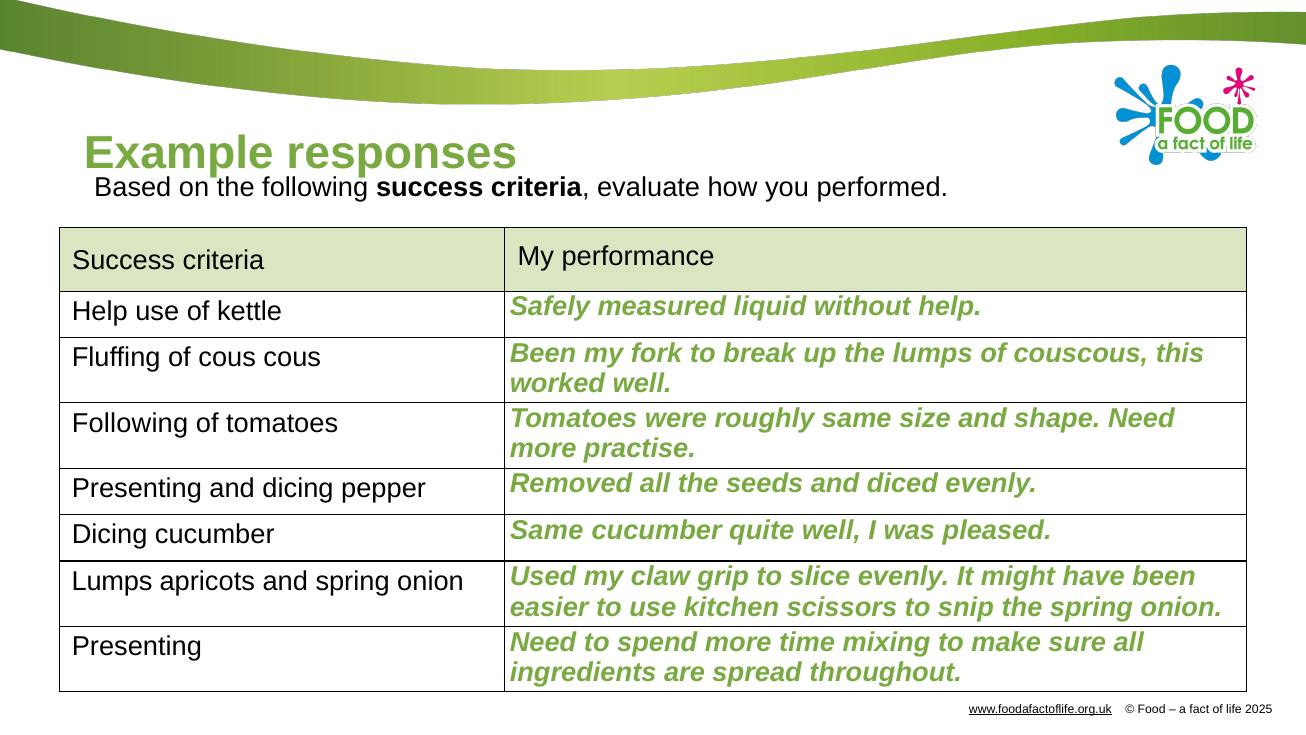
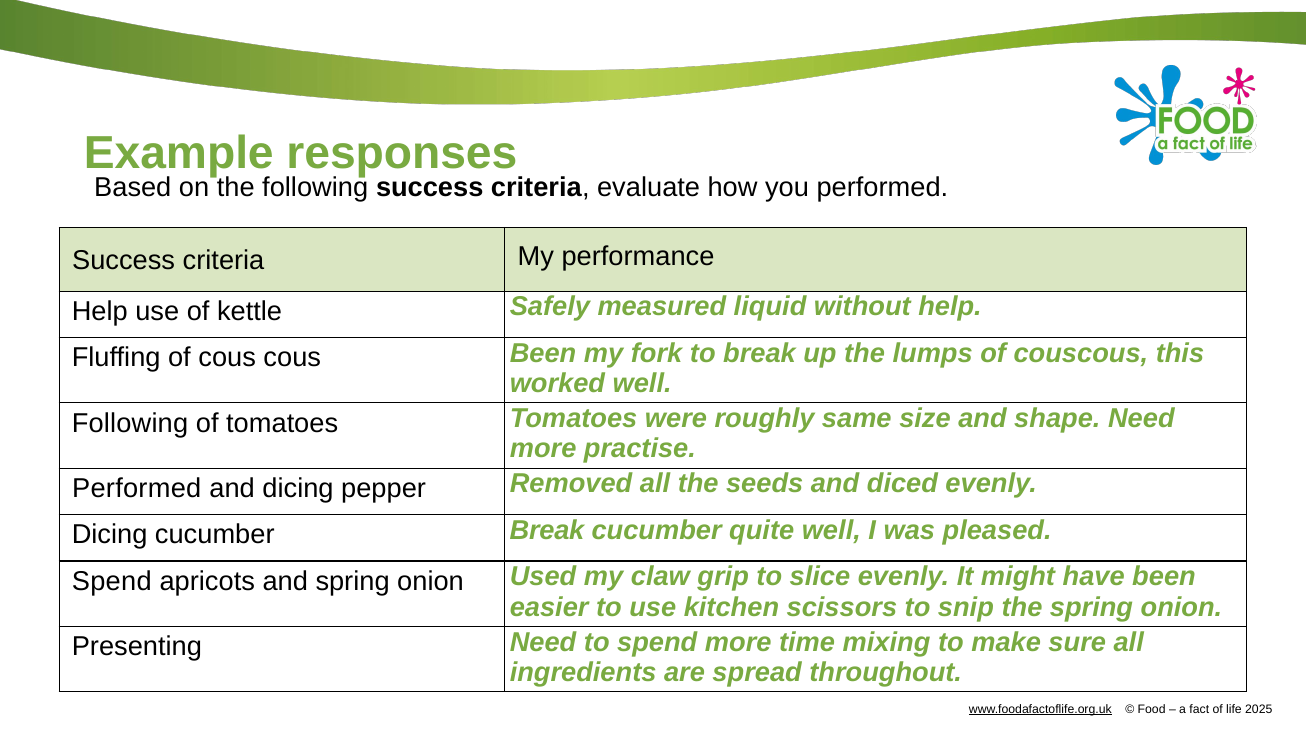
Presenting: Presenting -> Performed (137, 488)
cucumber Same: Same -> Break (547, 530)
Lumps: Lumps -> Spend (112, 581)
